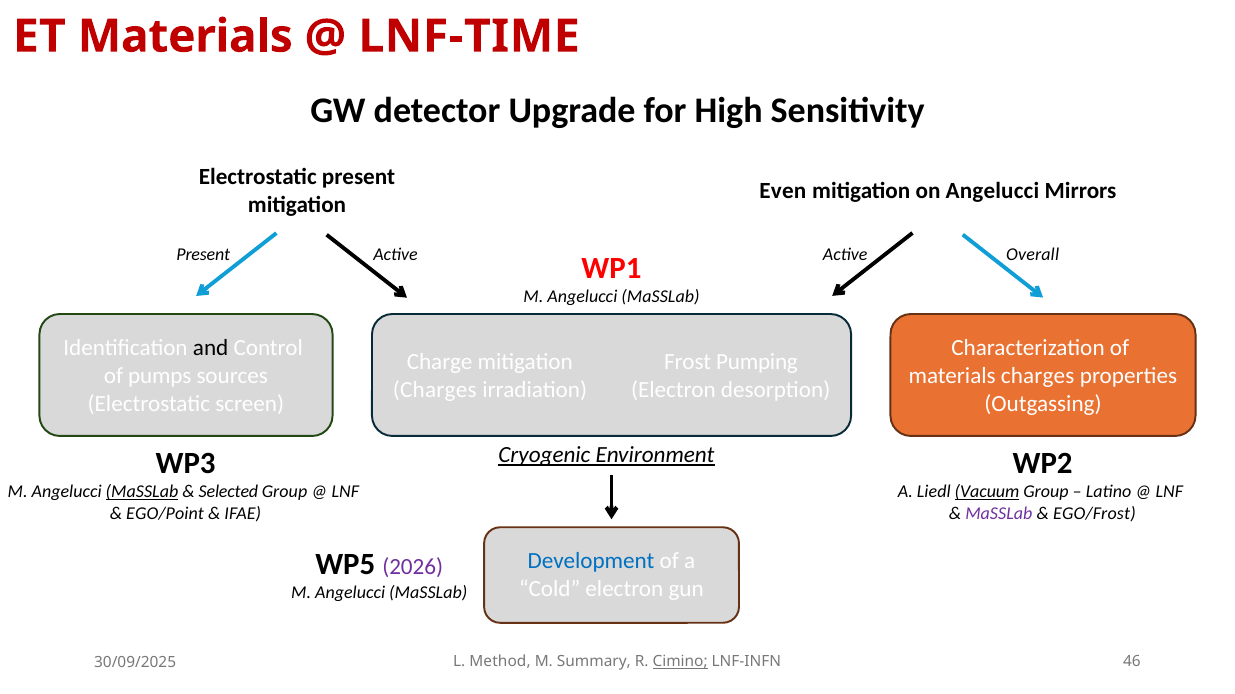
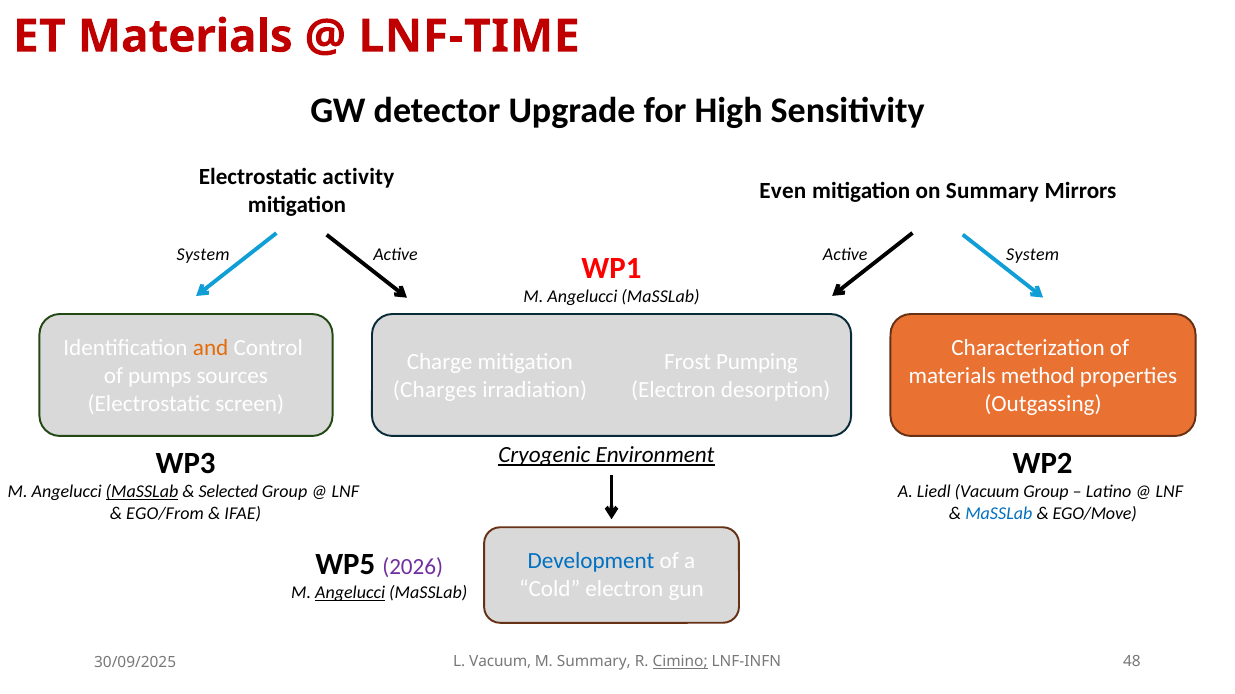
Electrostatic present: present -> activity (358, 177)
on Angelucci: Angelucci -> Summary (992, 192)
Overall: Overall -> System (1033, 255)
Present: Present -> System (203, 255)
and colour: black -> orange (211, 349)
materials charges: charges -> method (1038, 376)
Vacuum underline: present -> none (987, 492)
EGO/Point: EGO/Point -> EGO/From (165, 514)
MaSSLab colour: purple -> blue (999, 514)
EGO/Frost: EGO/Frost -> EGO/Move (1095, 514)
Angelucci underline: none -> present (350, 594)
L Method: Method -> Vacuum (500, 662)
46: 46 -> 48 (1132, 662)
